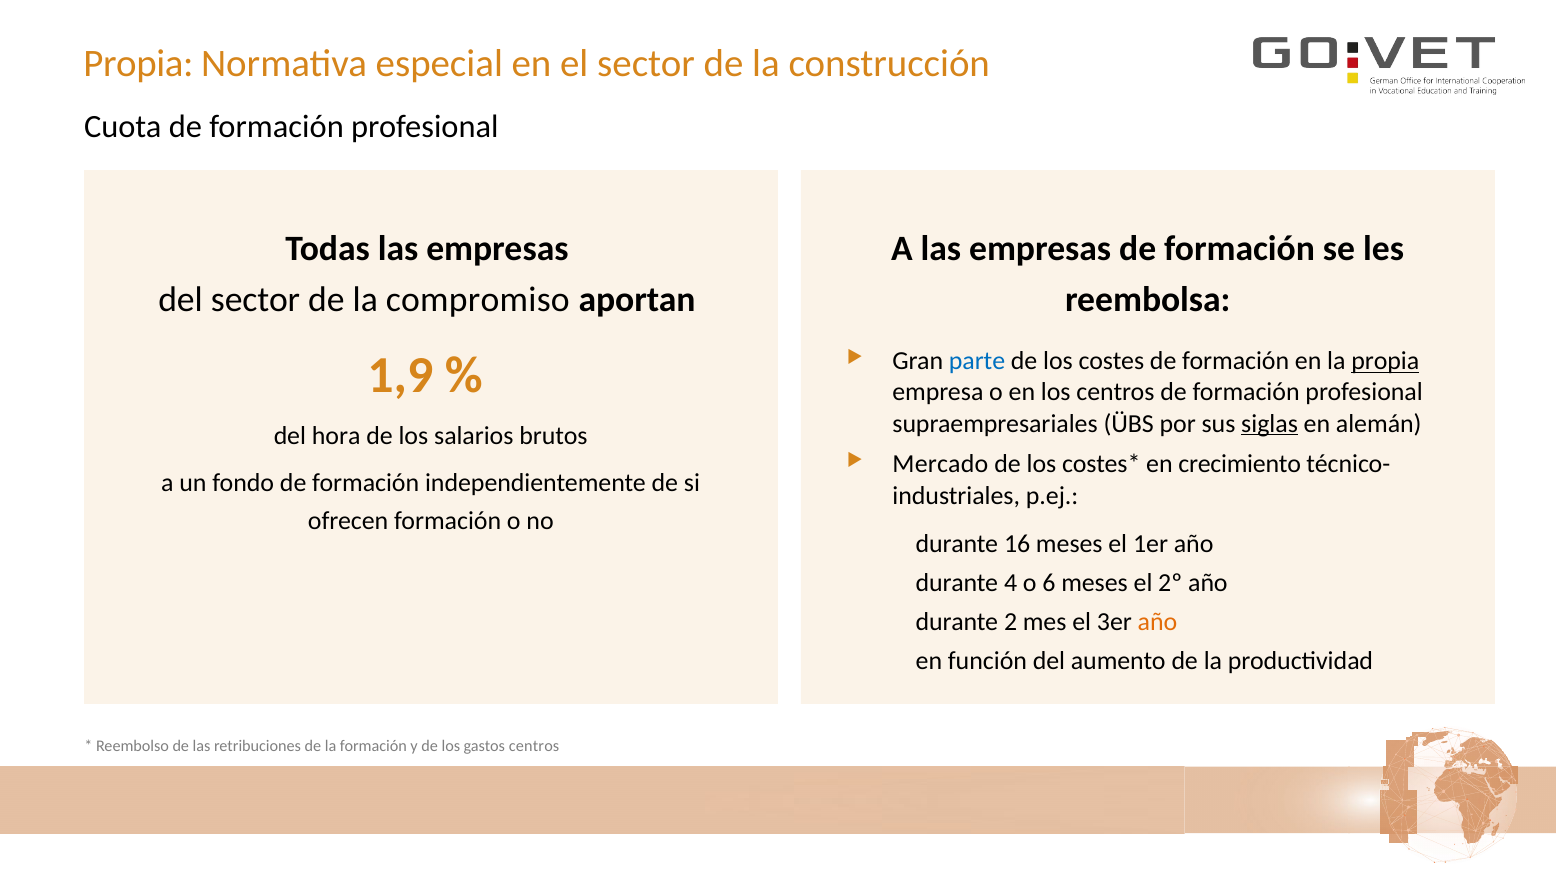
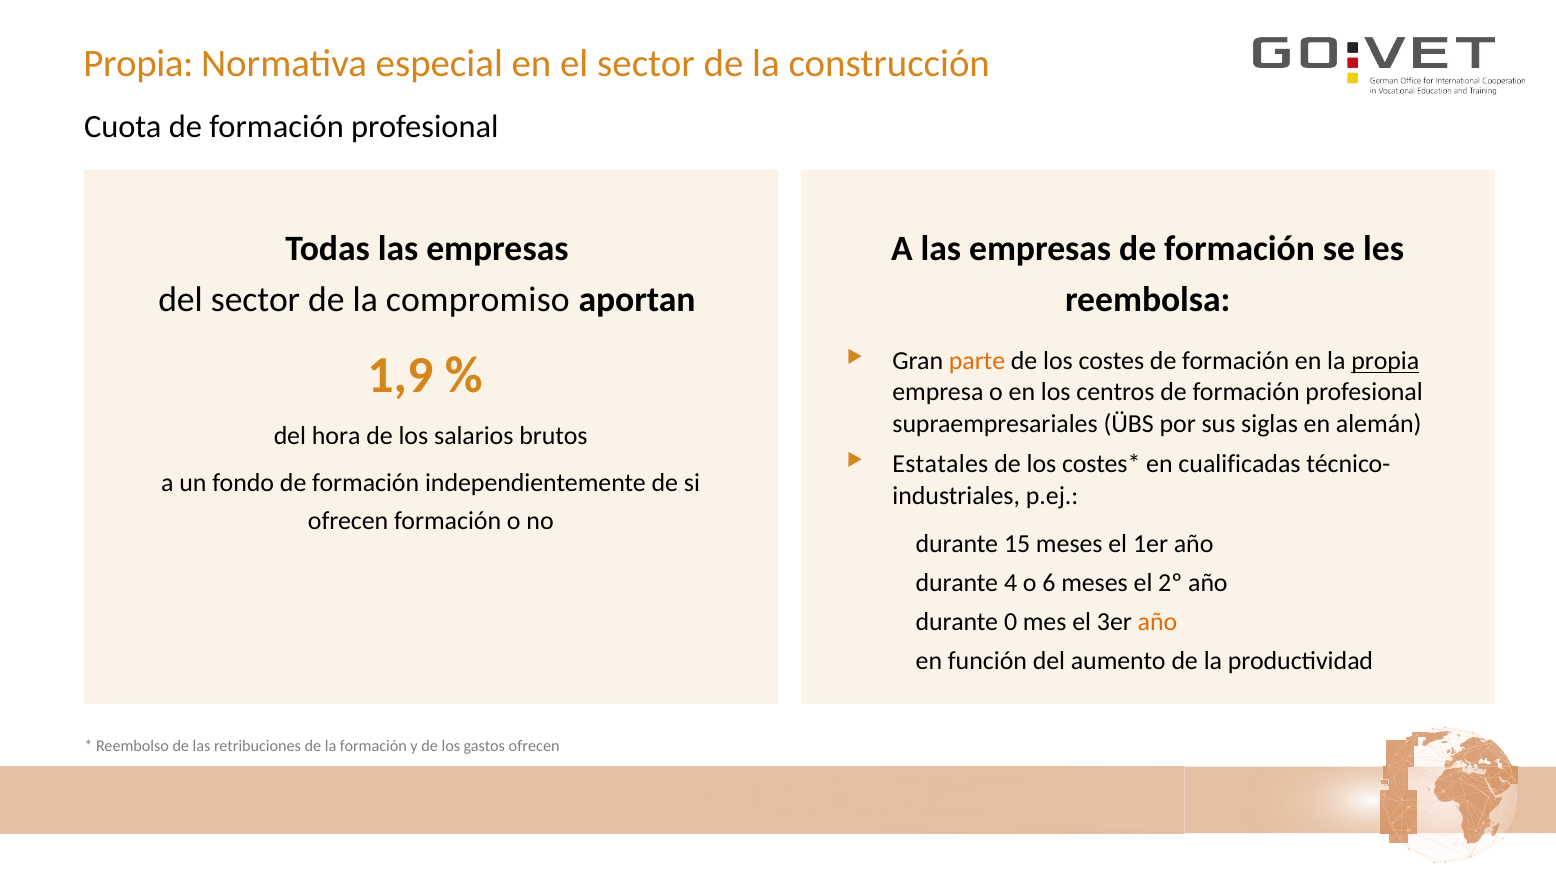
parte colour: blue -> orange (977, 361)
siglas underline: present -> none (1270, 424)
Mercado: Mercado -> Estatales (940, 464)
crecimiento: crecimiento -> cualificadas (1240, 464)
16: 16 -> 15 (1017, 544)
2: 2 -> 0 (1011, 622)
gastos centros: centros -> ofrecen (534, 747)
